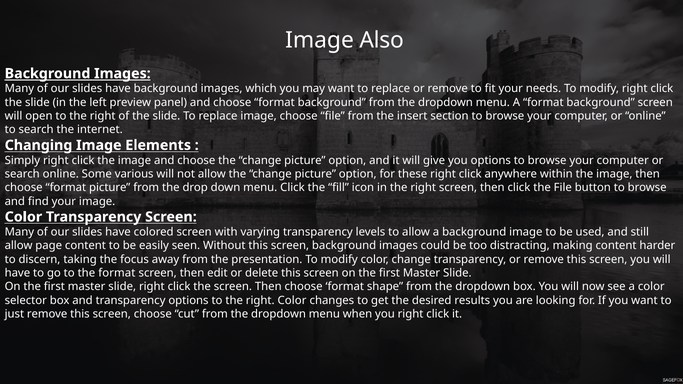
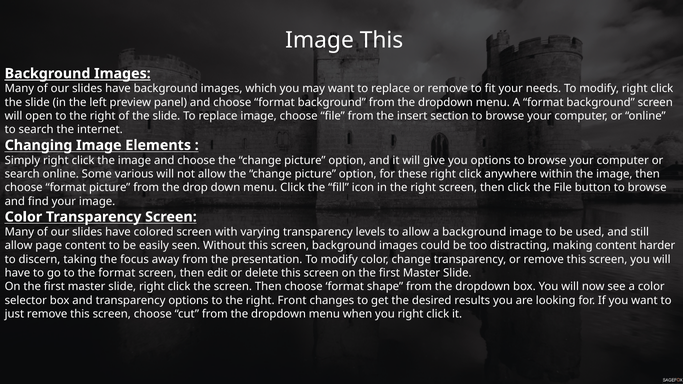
Image Also: Also -> This (381, 40)
right Color: Color -> Front (292, 300)
